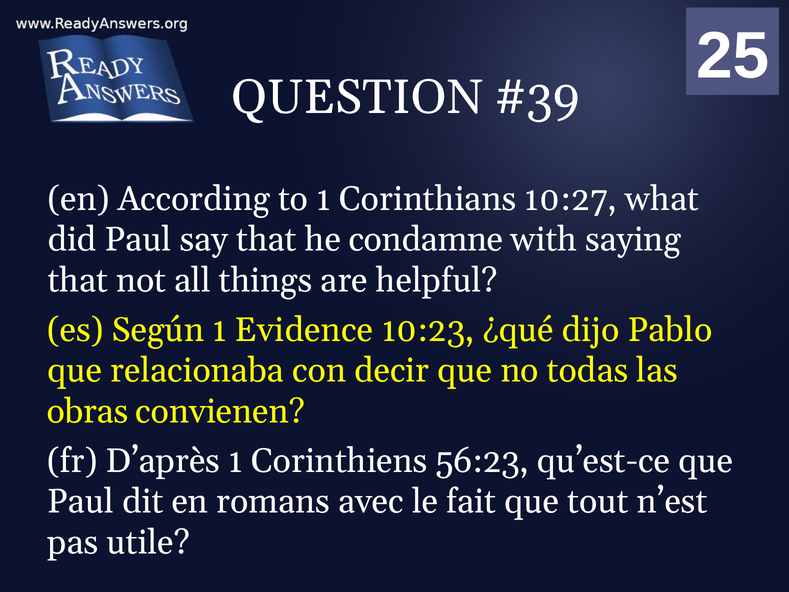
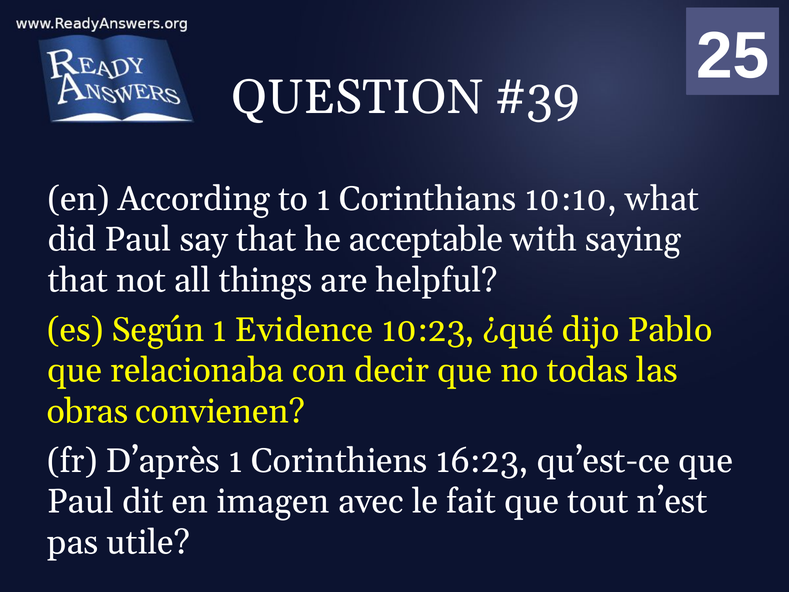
10:27: 10:27 -> 10:10 (571, 199)
condamne: condamne -> acceptable (426, 240)
56:23: 56:23 -> 16:23 (482, 461)
romans: romans -> imagen (273, 501)
